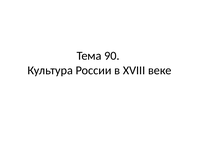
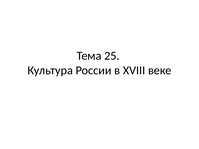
90: 90 -> 25 (112, 56)
